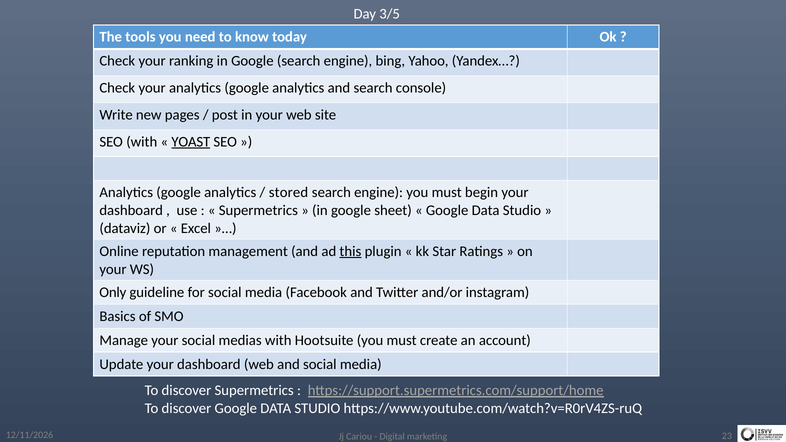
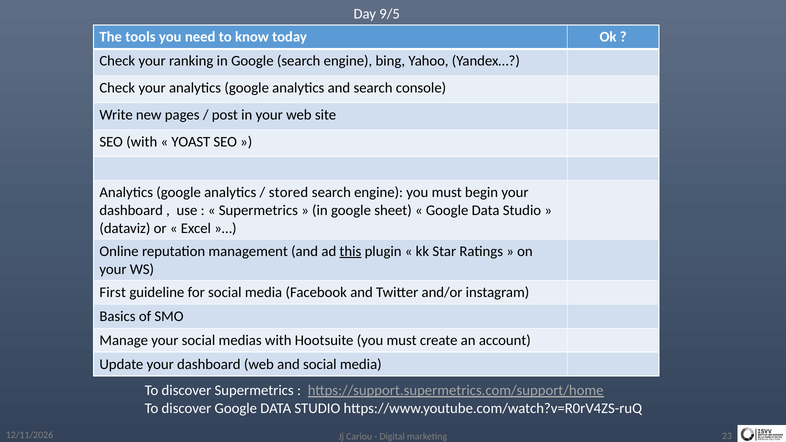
3/5: 3/5 -> 9/5 (390, 14)
YOAST underline: present -> none (191, 142)
Only: Only -> First (113, 293)
